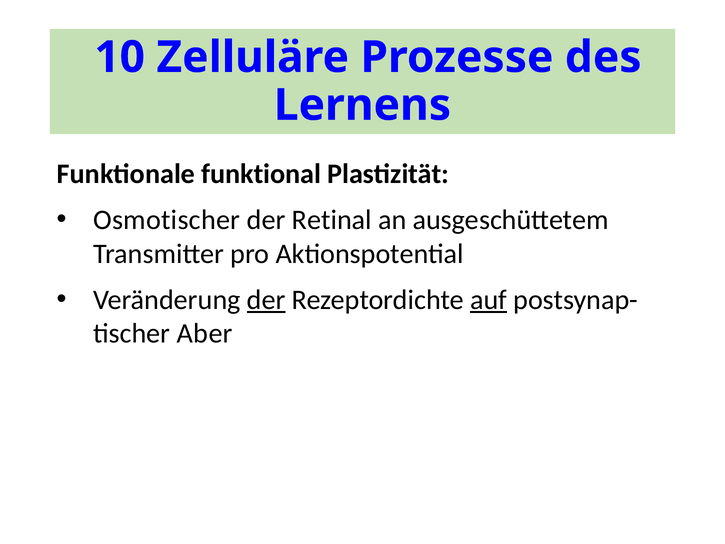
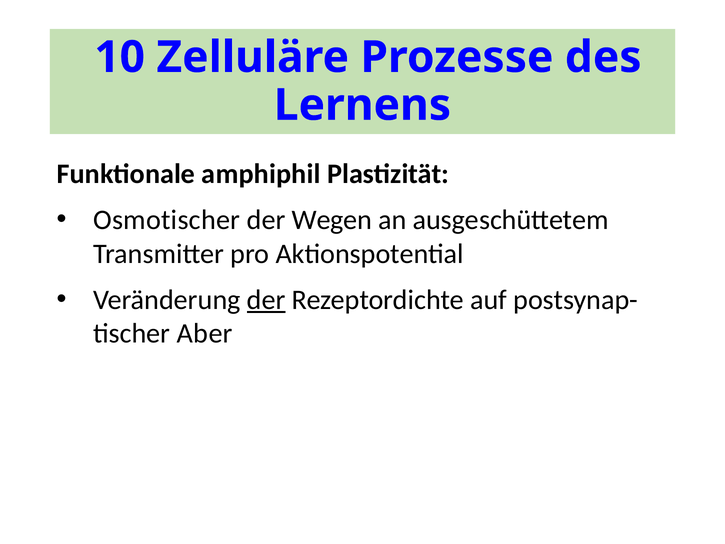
funktional: funktional -> amphiphil (261, 174)
Retinal: Retinal -> Wegen (332, 220)
auf underline: present -> none (489, 300)
